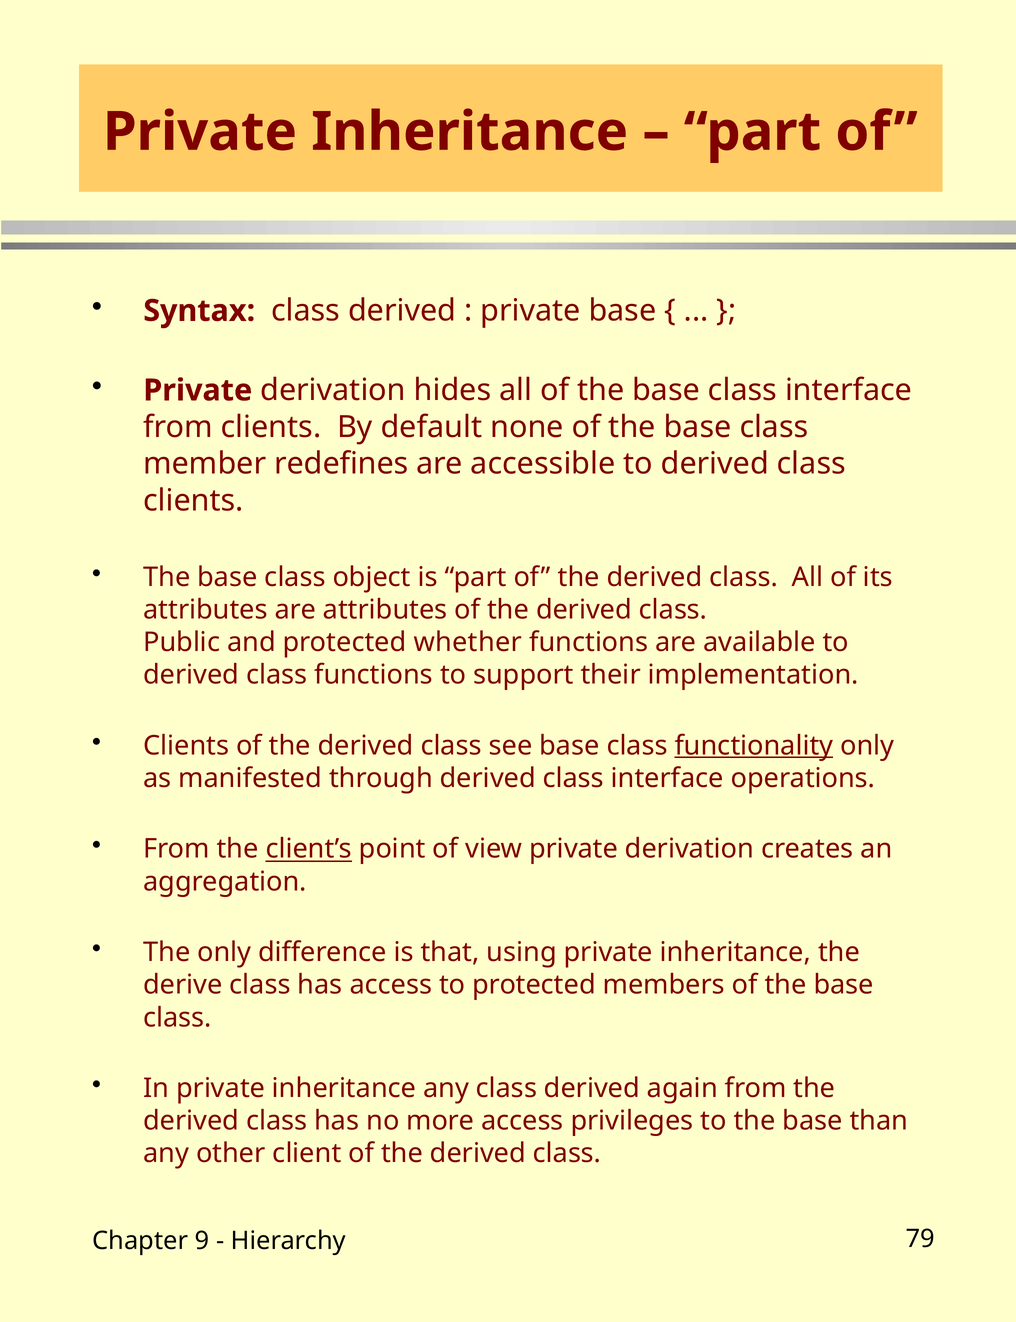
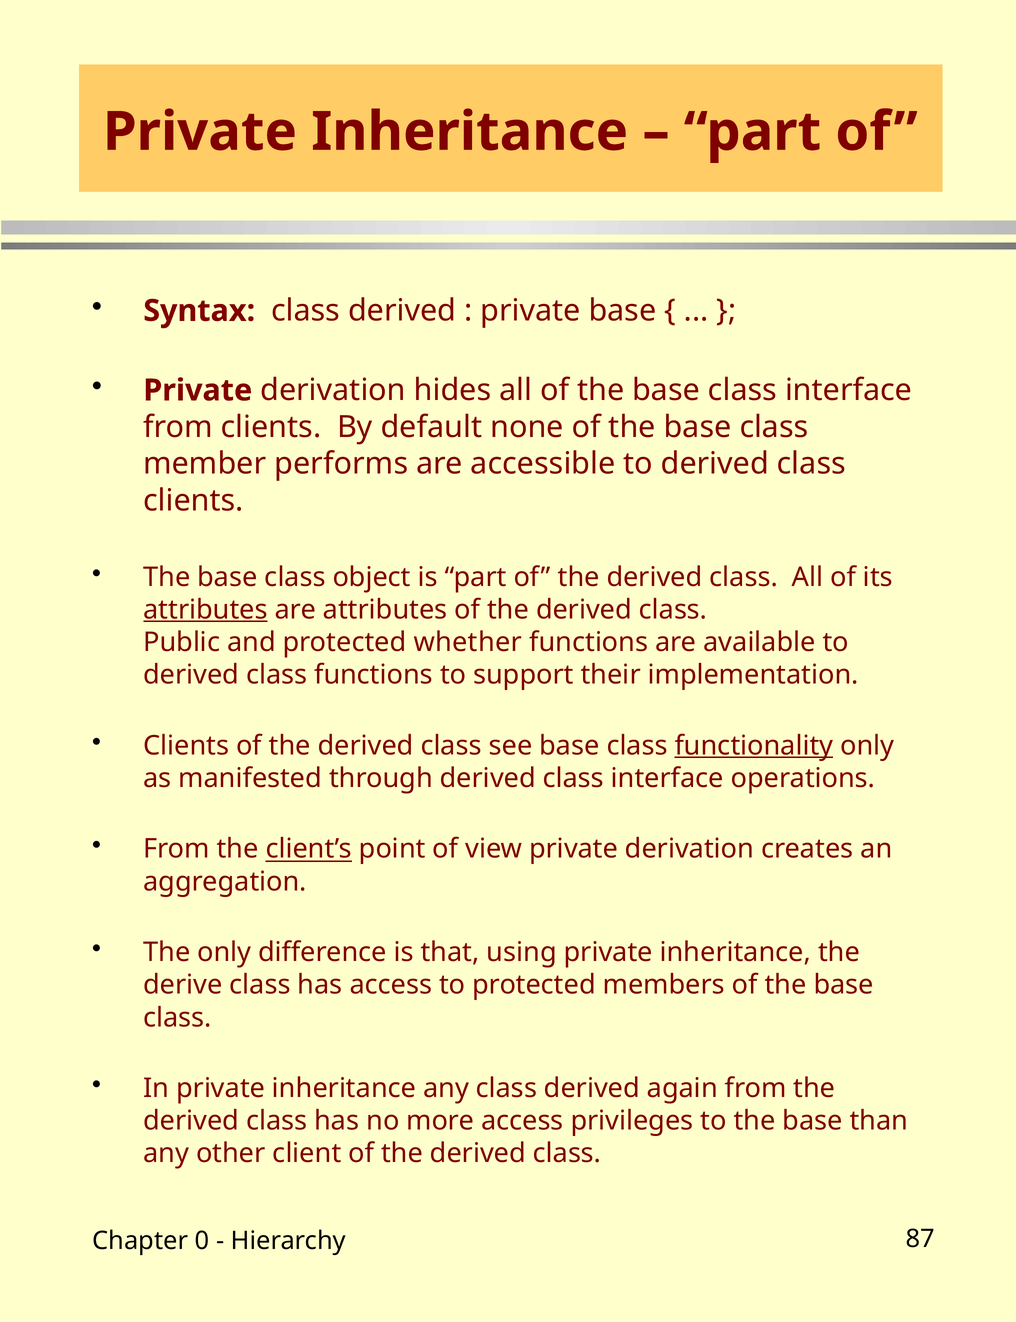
redefines: redefines -> performs (341, 464)
attributes underline: none -> present (205, 610)
9: 9 -> 0 (202, 1241)
79: 79 -> 87 (920, 1239)
